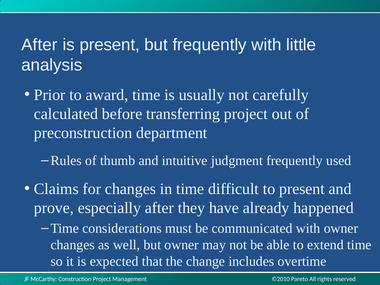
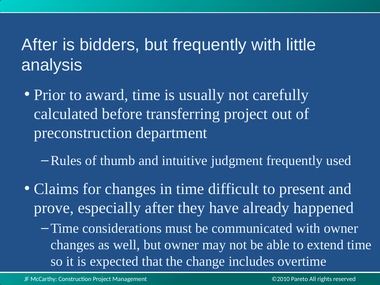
is present: present -> bidders (110, 45)
